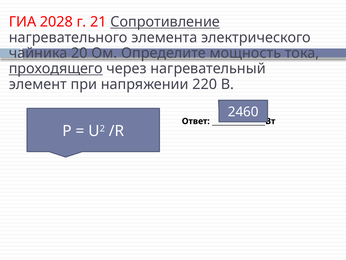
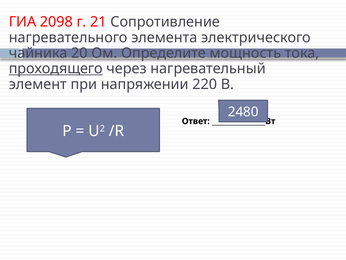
2028: 2028 -> 2098 (56, 22)
Сопротивление underline: present -> none (165, 22)
2460: 2460 -> 2480 (243, 112)
